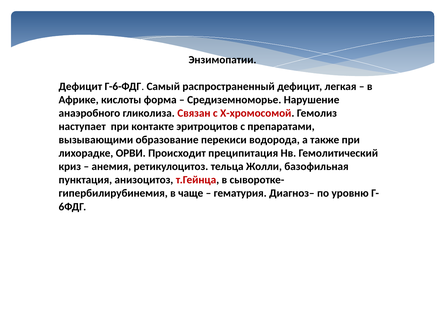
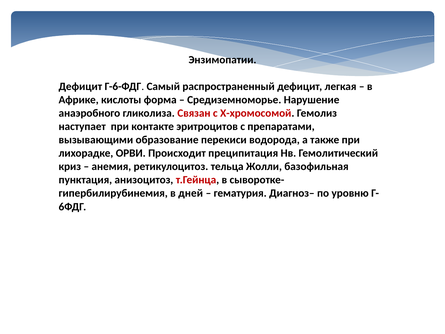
чаще: чаще -> дней (191, 193)
